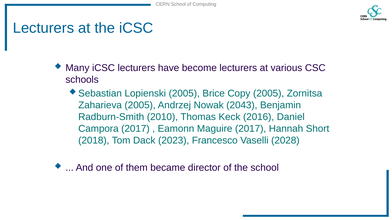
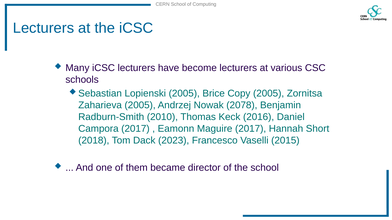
2043: 2043 -> 2078 (242, 105)
2028: 2028 -> 2015 (285, 141)
